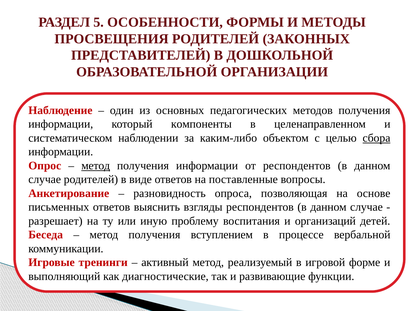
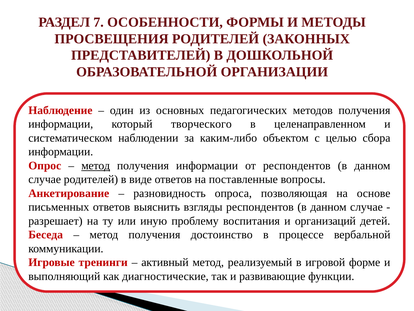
5: 5 -> 7 (99, 22)
компоненты: компоненты -> творческого (201, 124)
сбора underline: present -> none (376, 138)
вступлением: вступлением -> достоинство (222, 234)
